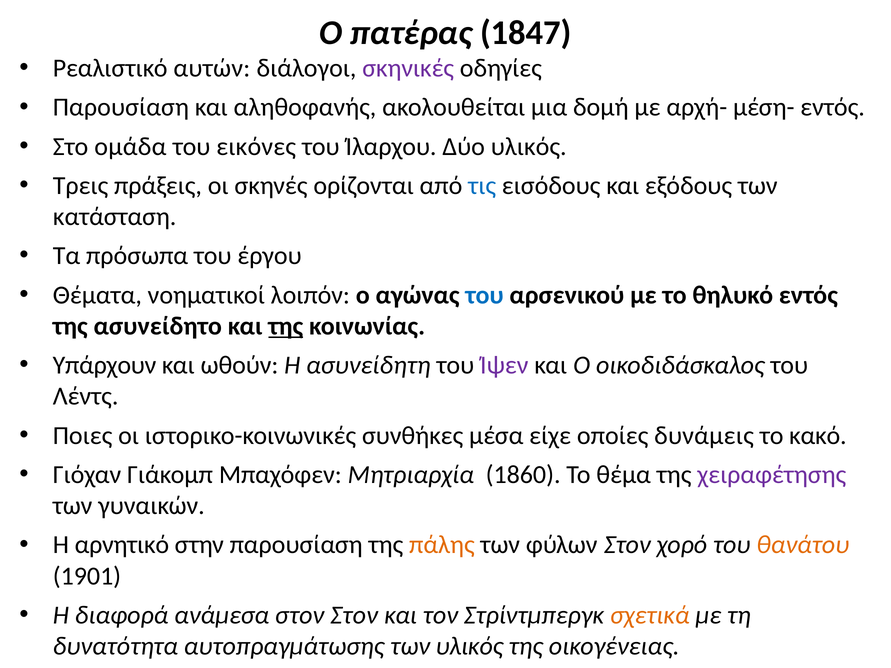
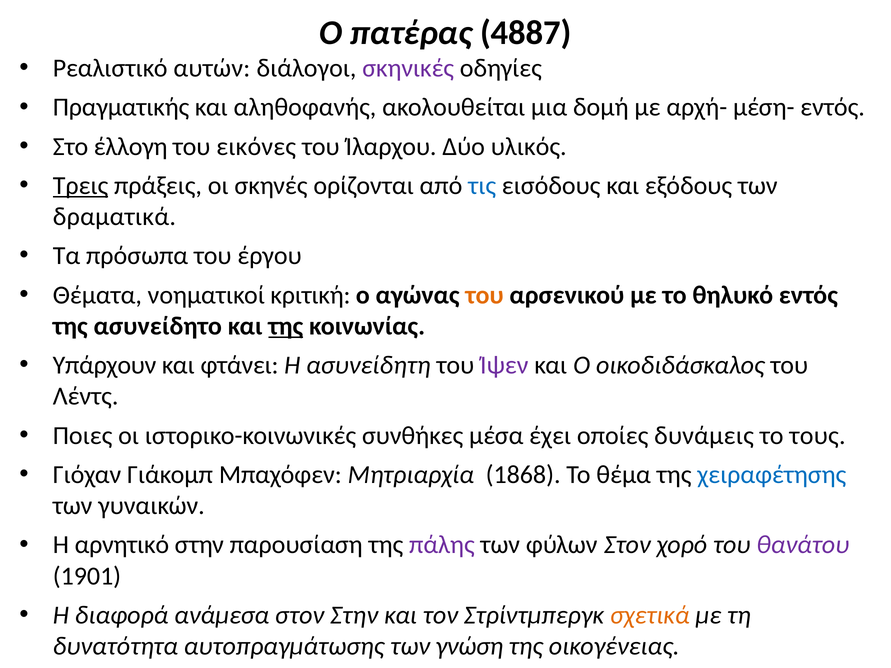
1847: 1847 -> 4887 (526, 33)
Παρουσίαση: Παρουσίαση -> Πραγματικής (121, 107)
ομάδα: ομάδα -> έλλογη (131, 147)
Τρεις underline: none -> present (81, 186)
κατάσταση: κατάσταση -> δραματικά (114, 217)
λοιπόν: λοιπόν -> κριτική (310, 295)
του colour: blue -> orange (485, 295)
ωθούν: ωθούν -> φτάνει (239, 365)
είχε: είχε -> έχει (550, 436)
κακό: κακό -> τους (818, 436)
1860: 1860 -> 1868 (523, 475)
χειραφέτησης colour: purple -> blue (772, 475)
πάλης colour: orange -> purple (442, 545)
θανάτου colour: orange -> purple (803, 545)
στον Στον: Στον -> Στην (354, 615)
των υλικός: υλικός -> γνώση (469, 647)
